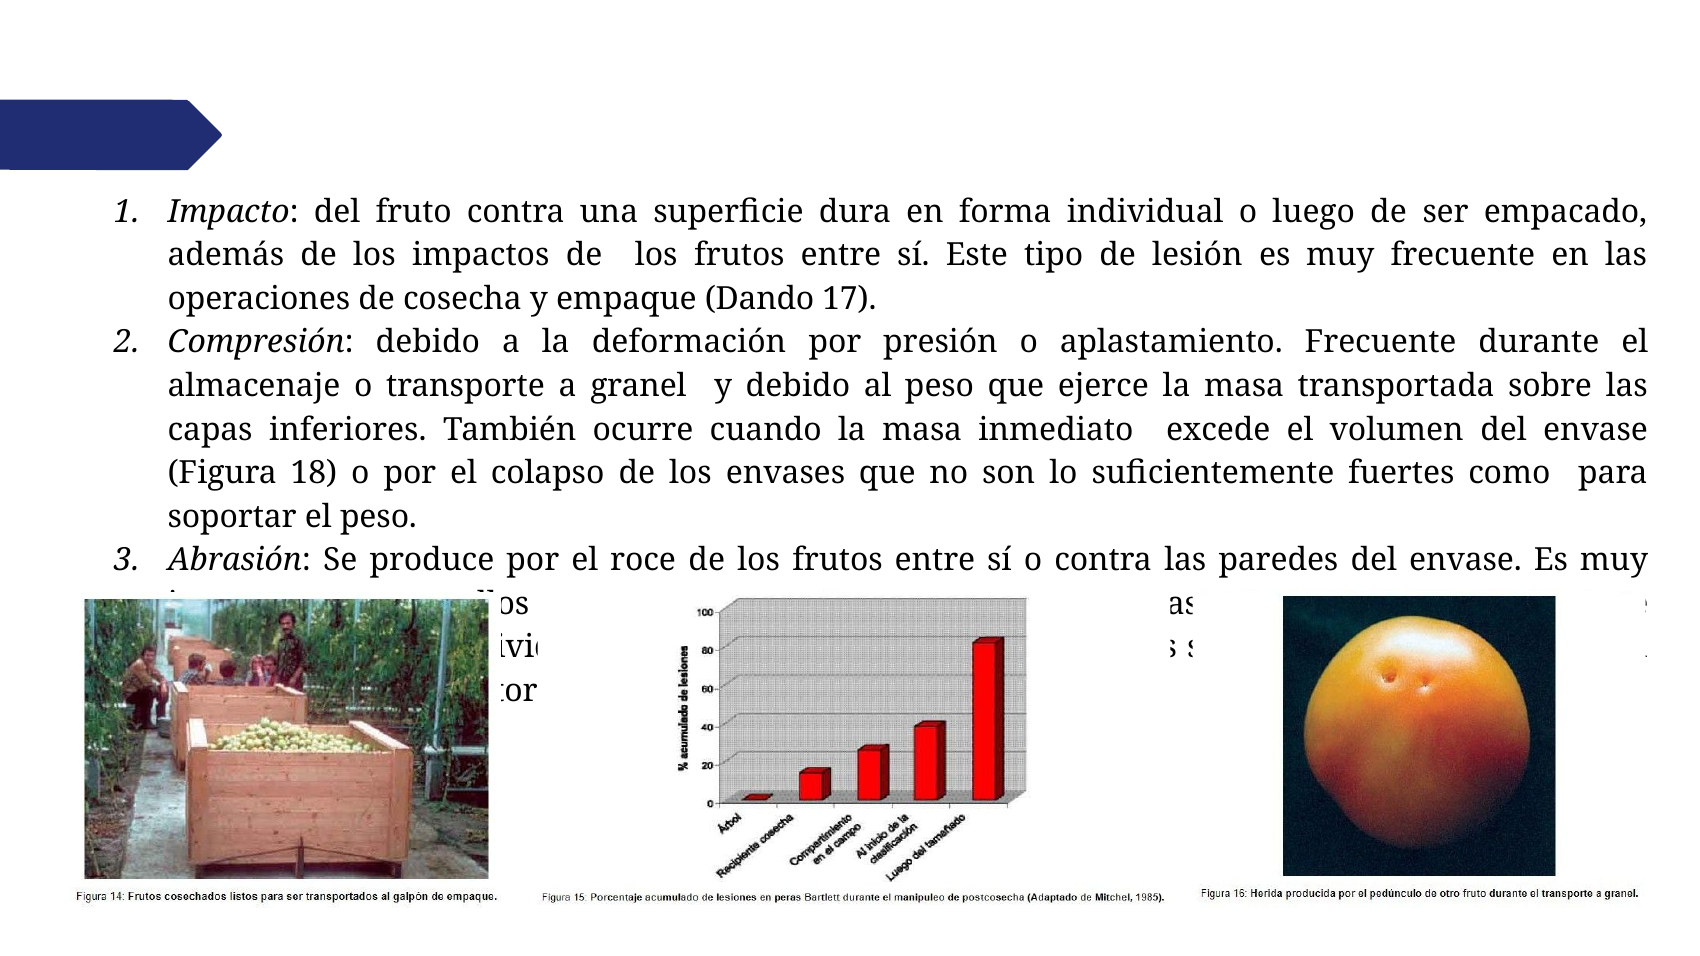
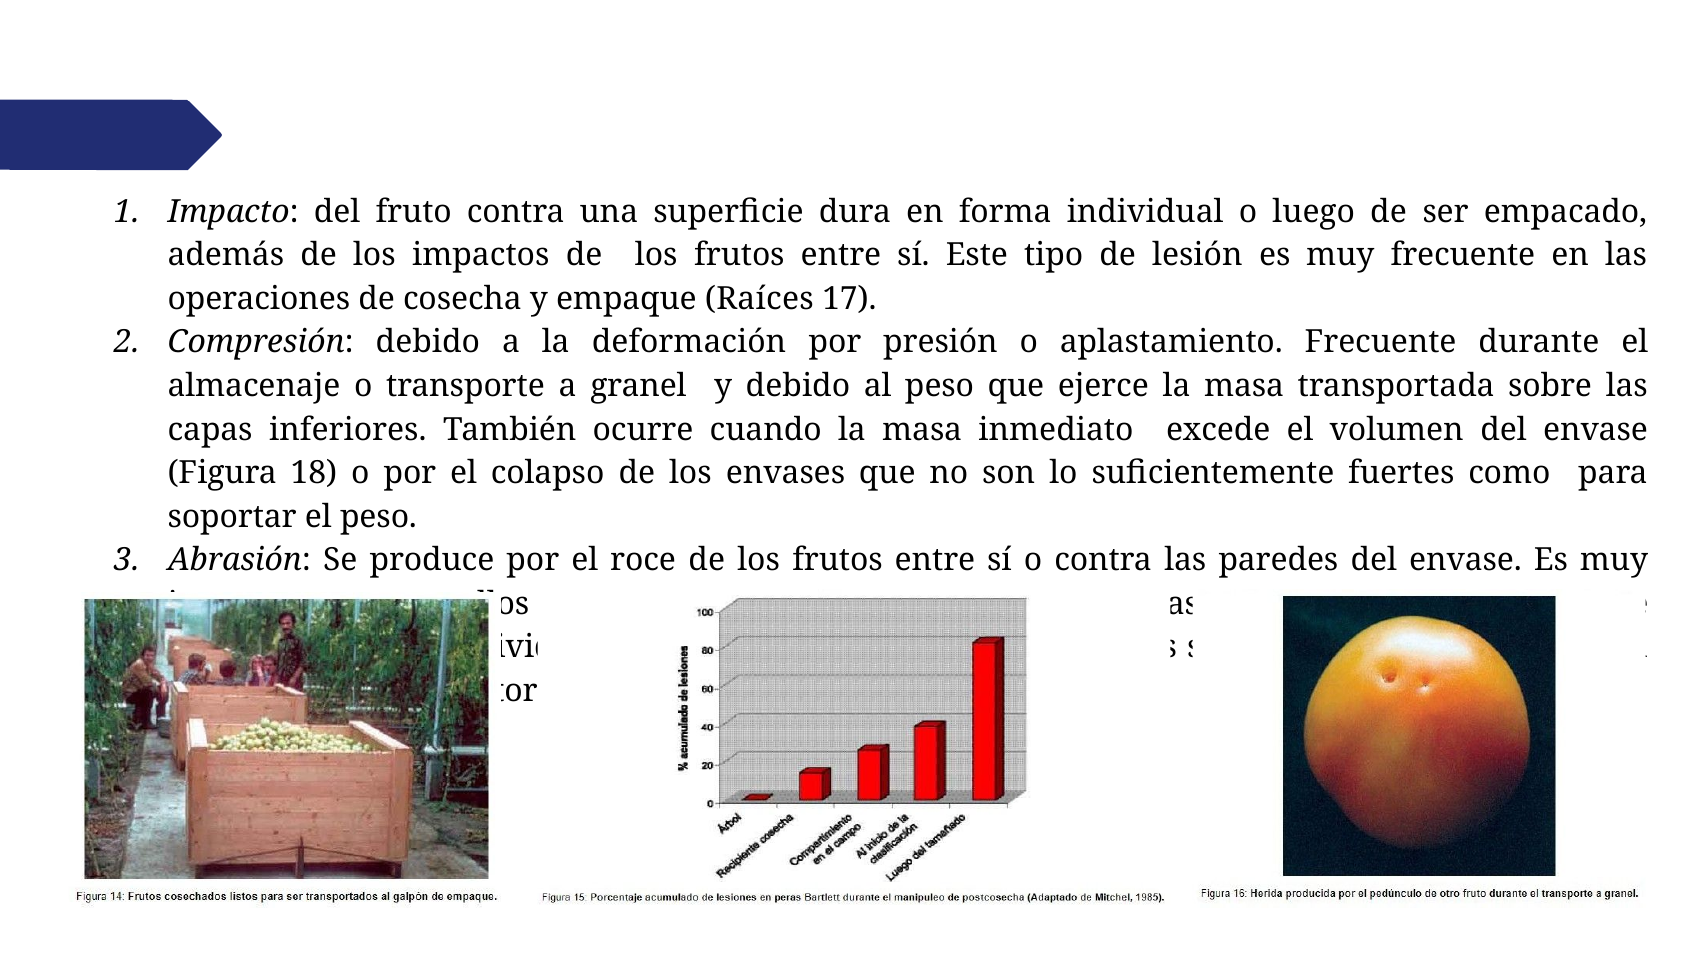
Dando: Dando -> Raíces (759, 299)
